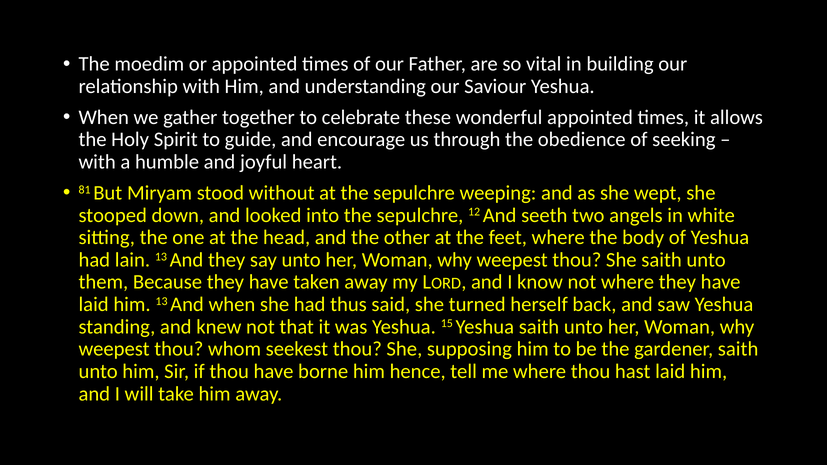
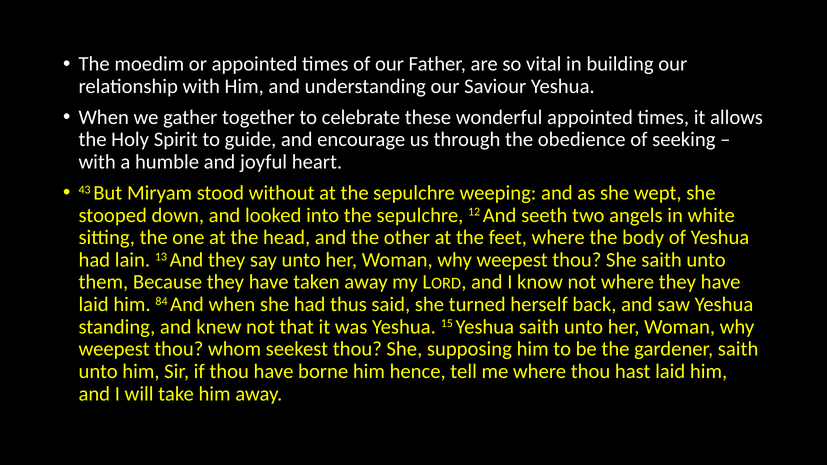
81: 81 -> 43 (85, 190)
him 13: 13 -> 84 (162, 301)
